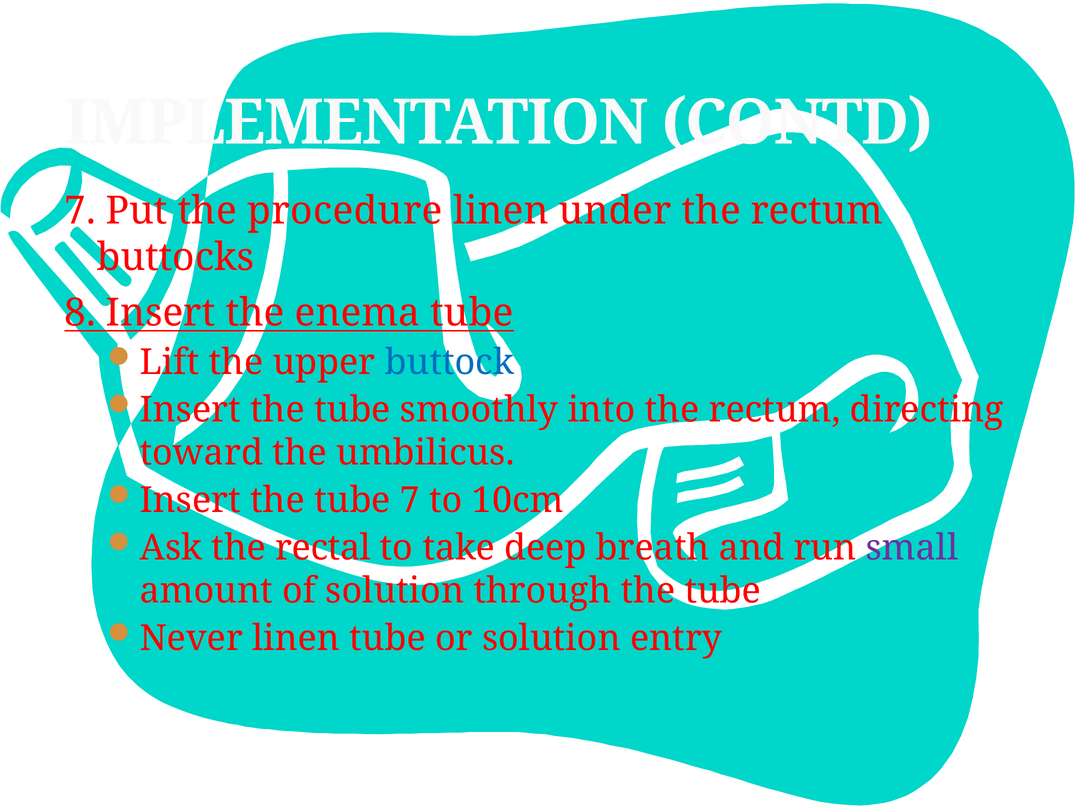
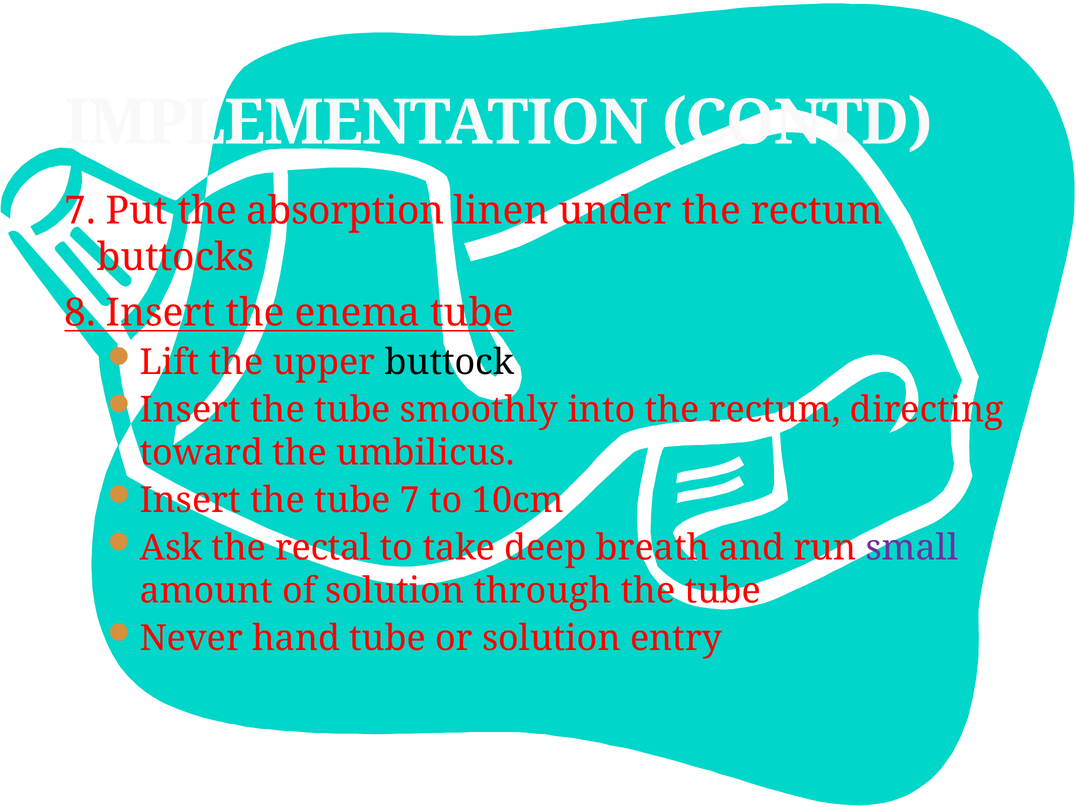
procedure: procedure -> absorption (345, 211)
buttock colour: blue -> black (449, 362)
Never linen: linen -> hand (296, 639)
